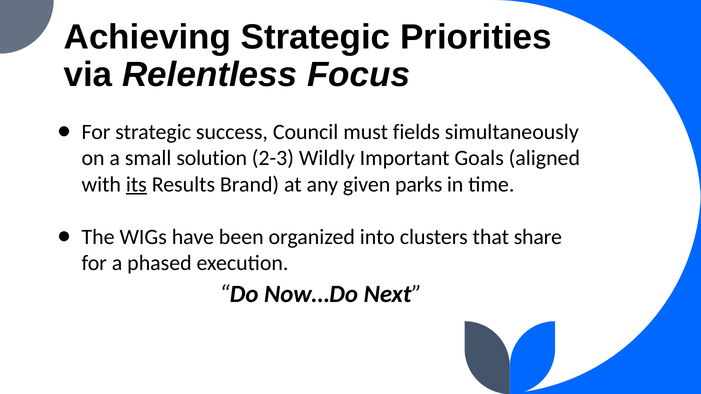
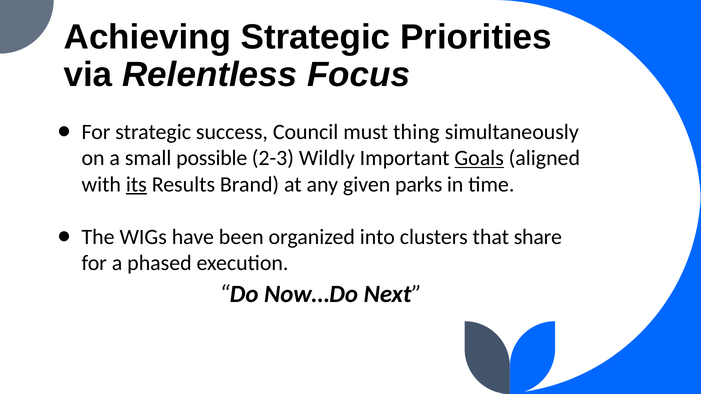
fields: fields -> thing (416, 132)
solution: solution -> possible (212, 158)
Goals underline: none -> present (479, 158)
